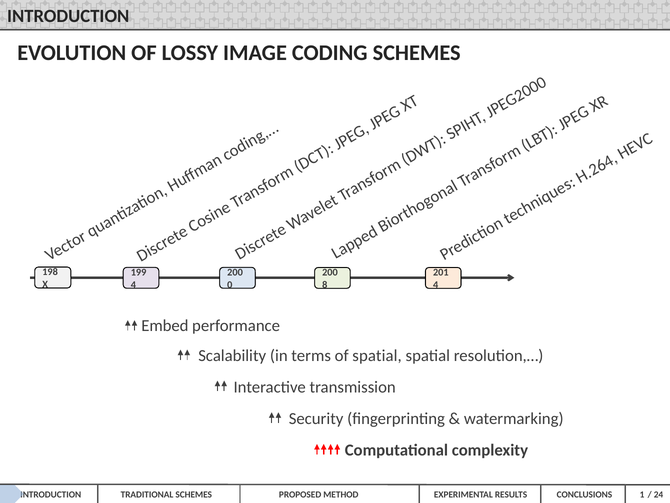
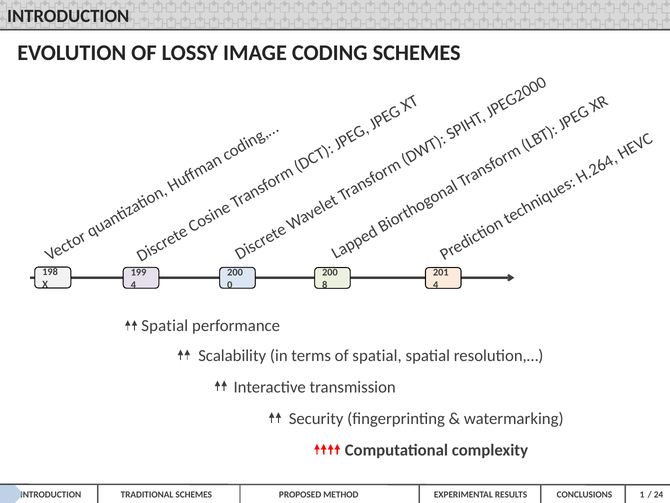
Embed: Embed -> Spatial (165, 325)
